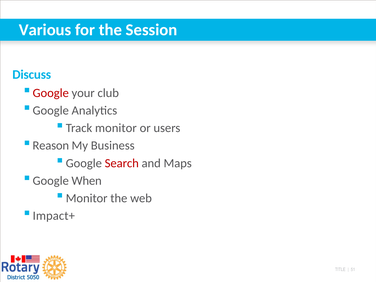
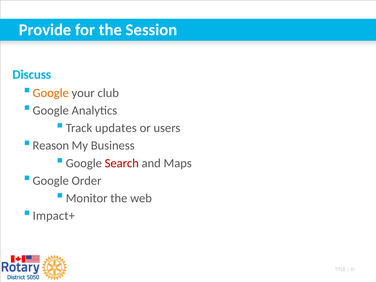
Various: Various -> Provide (45, 30)
Google colour: red -> orange (51, 93)
Track monitor: monitor -> updates (116, 128)
When: When -> Order (87, 181)
